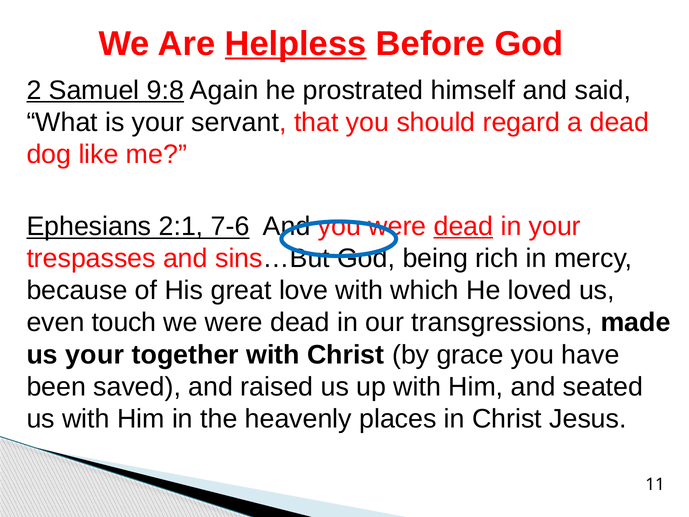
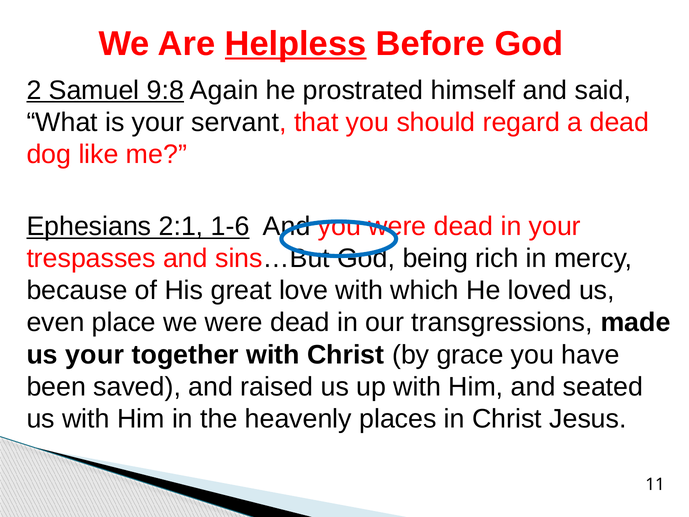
7-6: 7-6 -> 1-6 (230, 226)
dead underline: present -> none (463, 226)
touch: touch -> place (124, 322)
